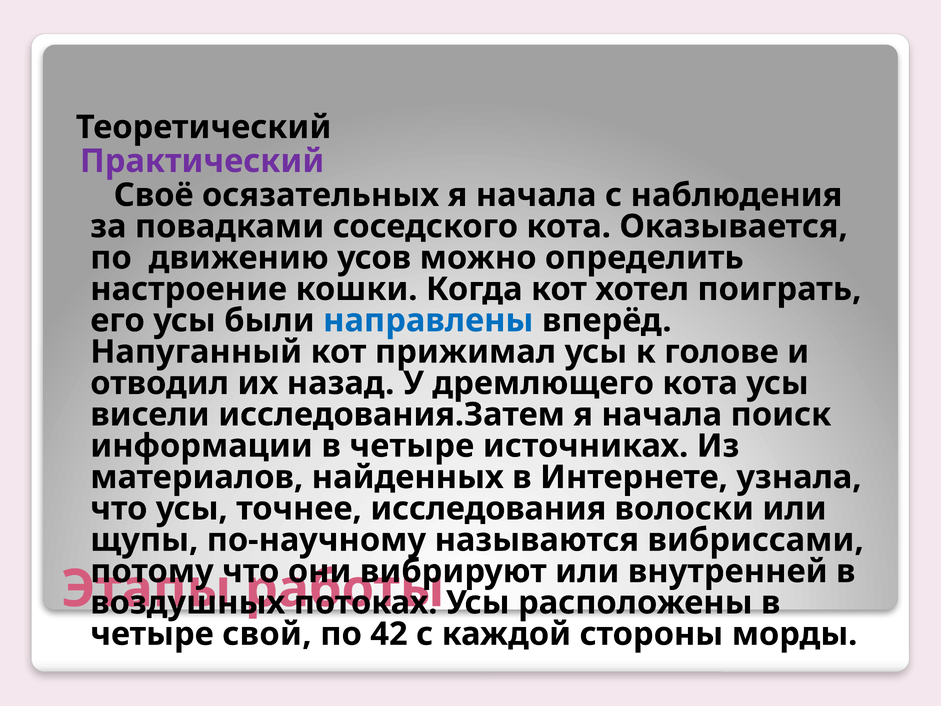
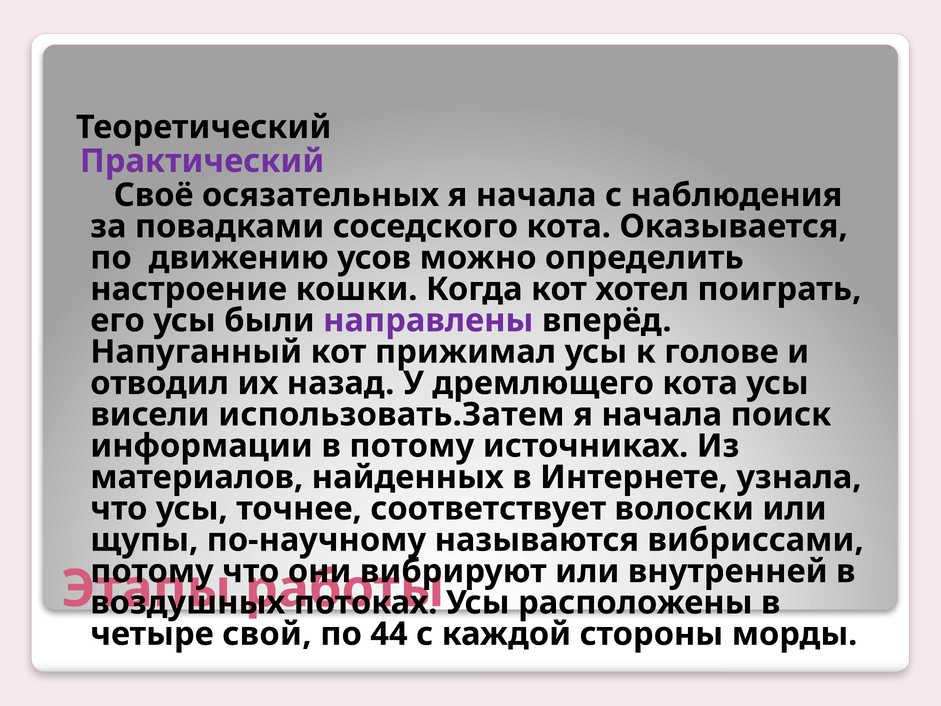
направлены colour: blue -> purple (428, 320)
исследования.Затем: исследования.Затем -> использовать.Затем (391, 414)
информации в четыре: четыре -> потому (412, 446)
исследования: исследования -> соответствует (488, 508)
42: 42 -> 44 (389, 634)
